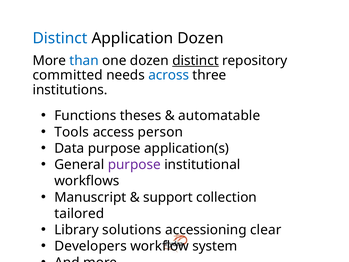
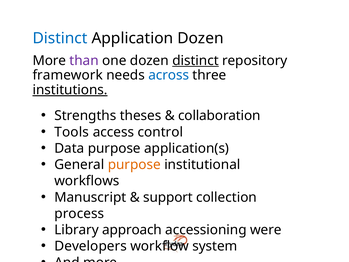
than colour: blue -> purple (84, 60)
committed: committed -> framework (68, 75)
institutions underline: none -> present (70, 90)
Functions: Functions -> Strengths (85, 116)
automatable: automatable -> collaboration (219, 116)
person: person -> control (160, 132)
purpose colour: purple -> orange (134, 164)
tailored: tailored -> process (79, 213)
solutions: solutions -> approach (132, 230)
clear: clear -> were (266, 230)
